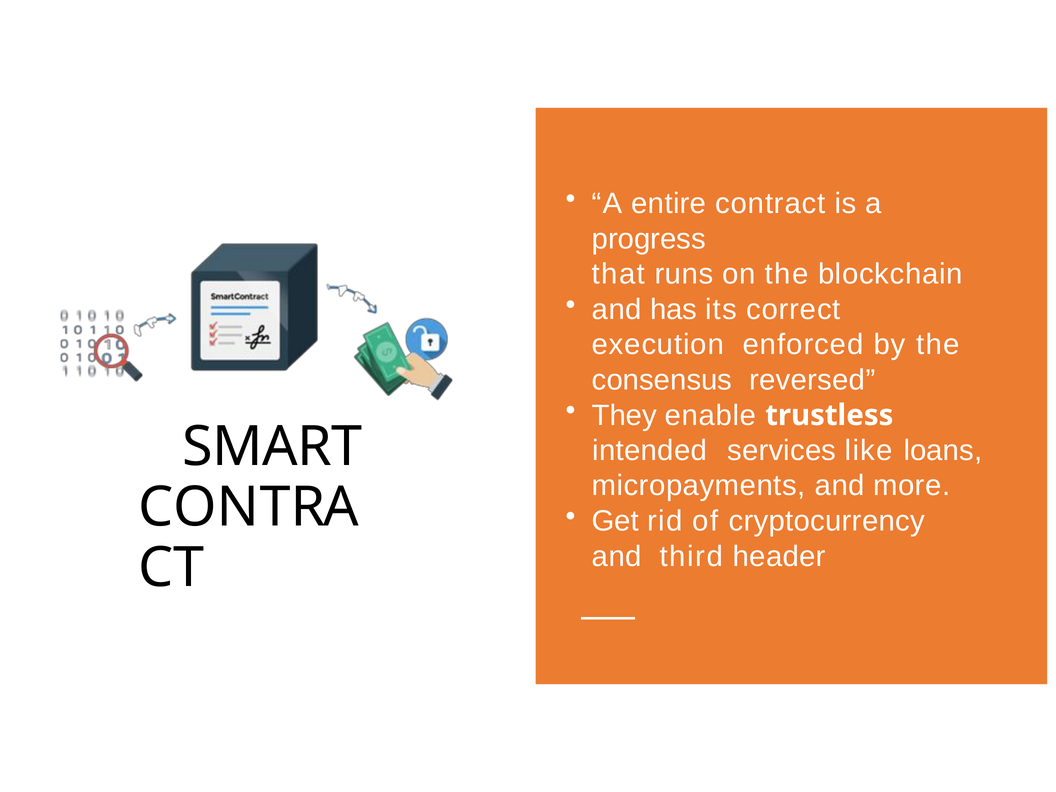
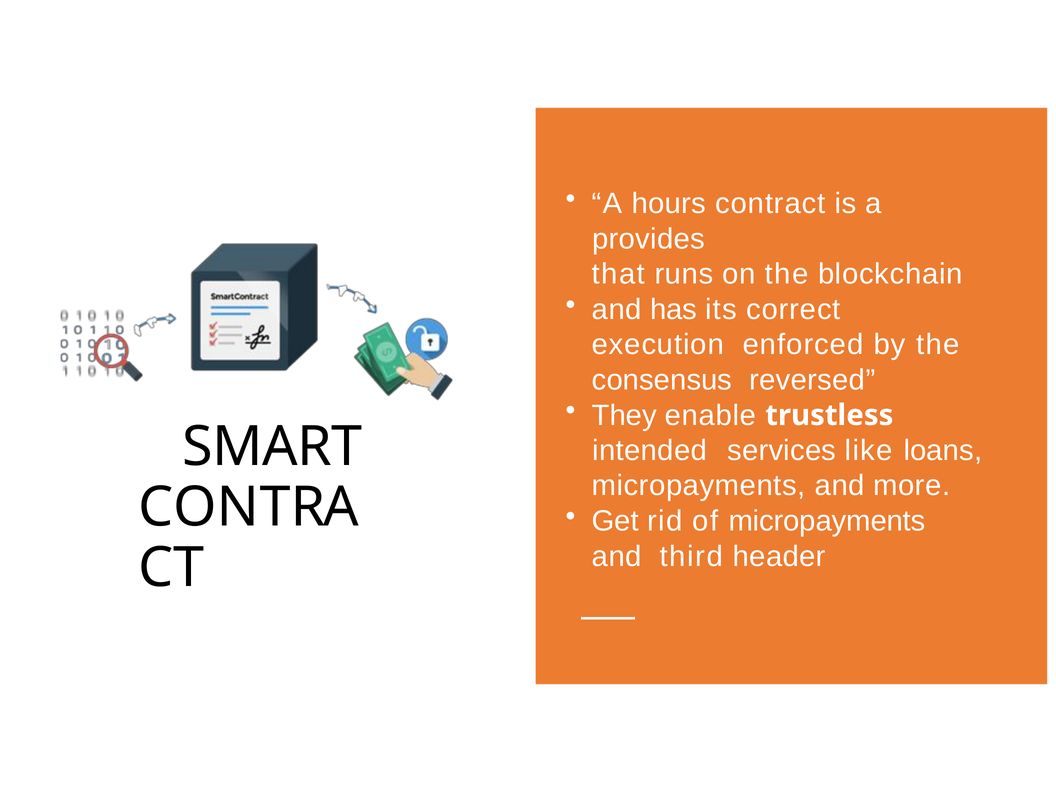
entire: entire -> hours (669, 204)
progress: progress -> provides (649, 239)
of cryptocurrency: cryptocurrency -> micropayments (827, 521)
